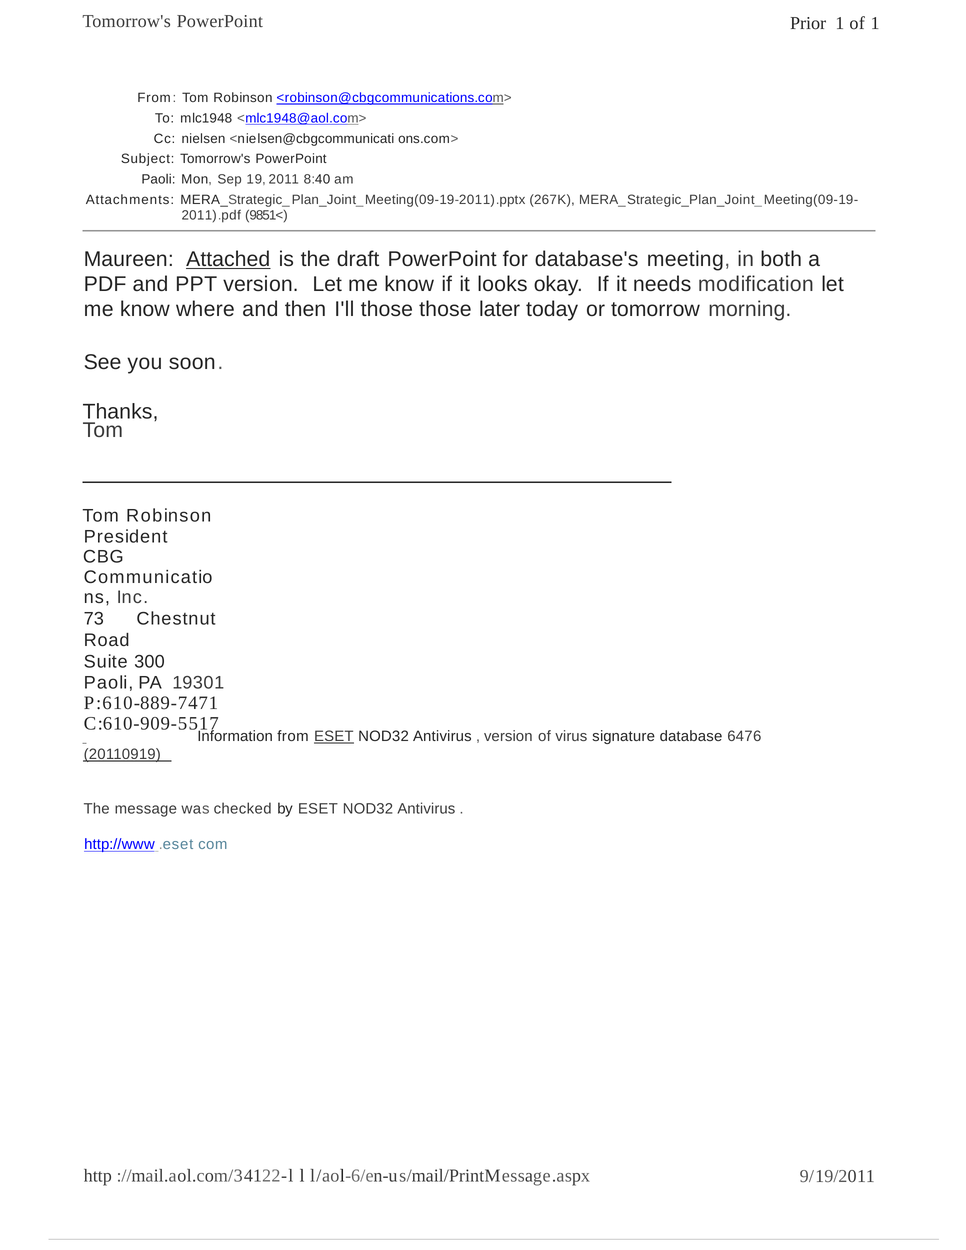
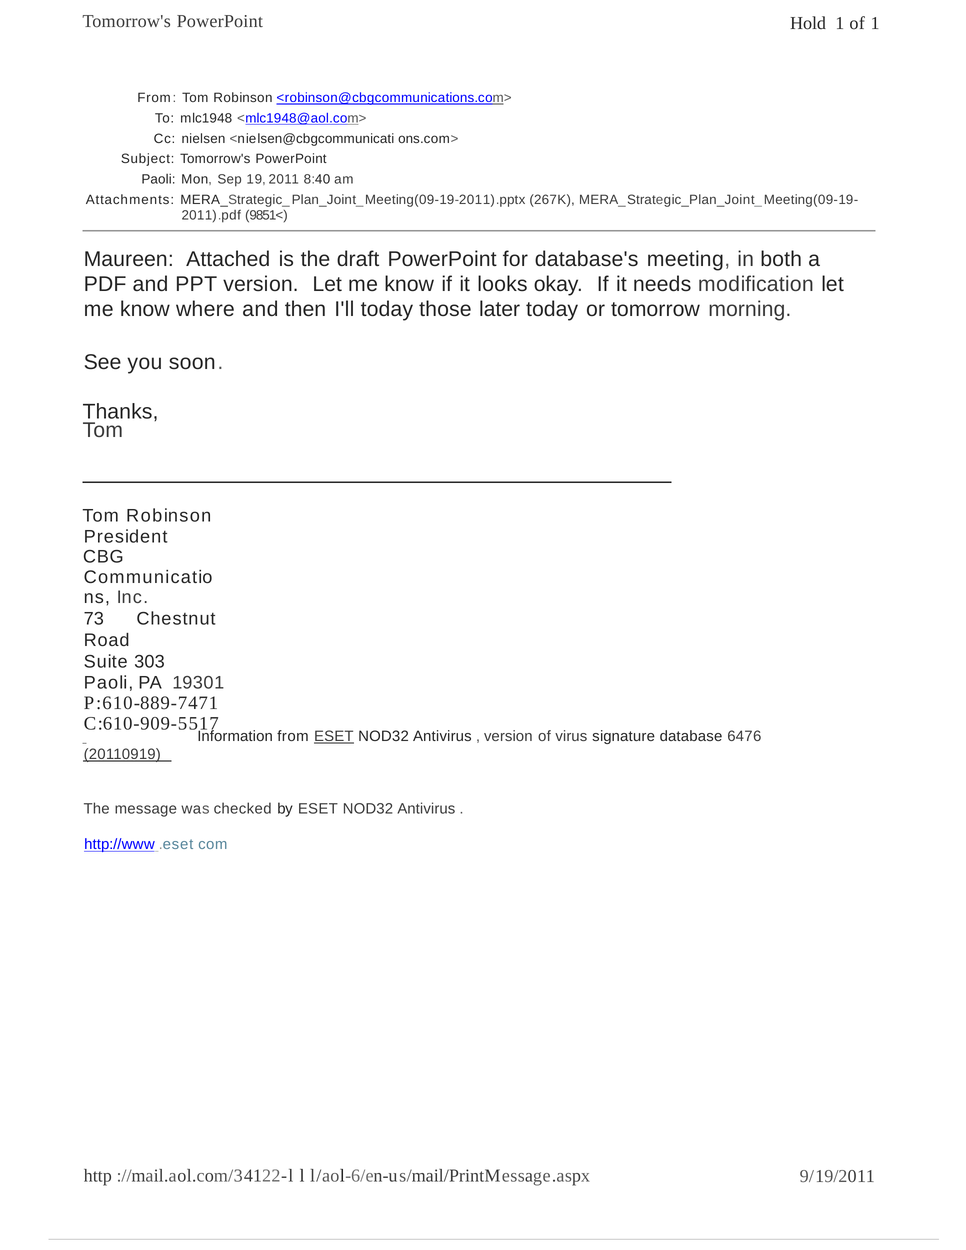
Prior: Prior -> Hold (808, 23)
Attached underline: present -> none (228, 259)
I'll those: those -> today (387, 309)
300: 300 -> 303 (149, 662)
